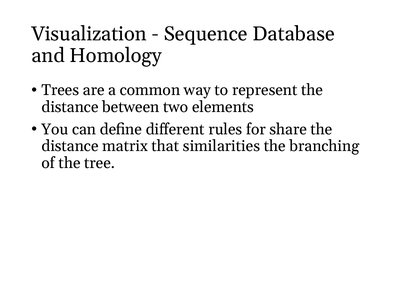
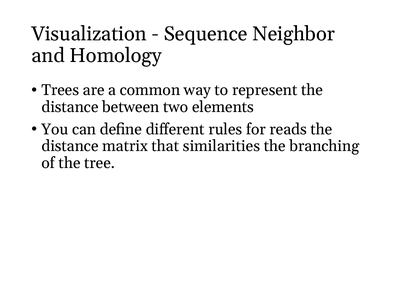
Database: Database -> Neighbor (294, 34)
share: share -> reads (288, 129)
